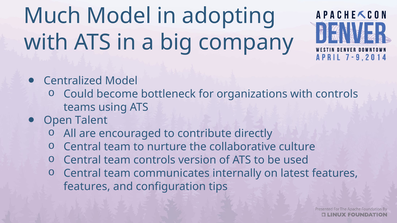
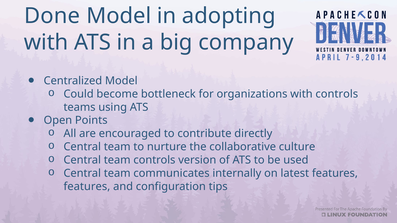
Much: Much -> Done (52, 16)
Talent: Talent -> Points (91, 121)
